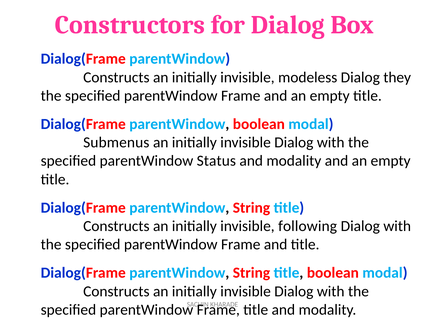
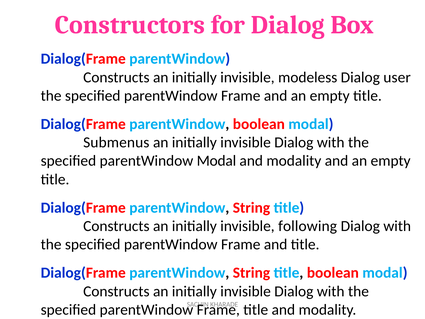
they: they -> user (397, 77)
parentWindow Status: Status -> Modal (216, 161)
